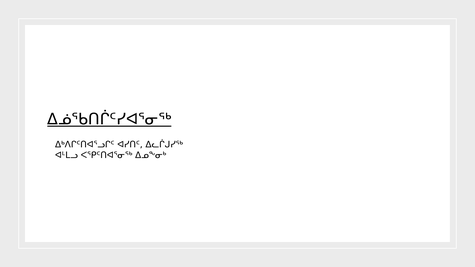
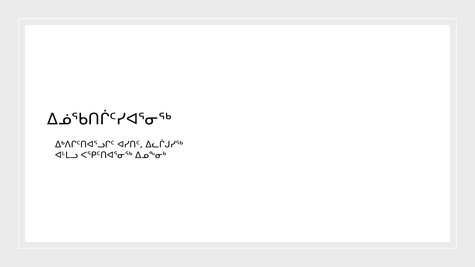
ᐃᓅᖃᑎᒌᑦᓯᐊᕐᓂᖅ underline: present -> none (109, 119)
